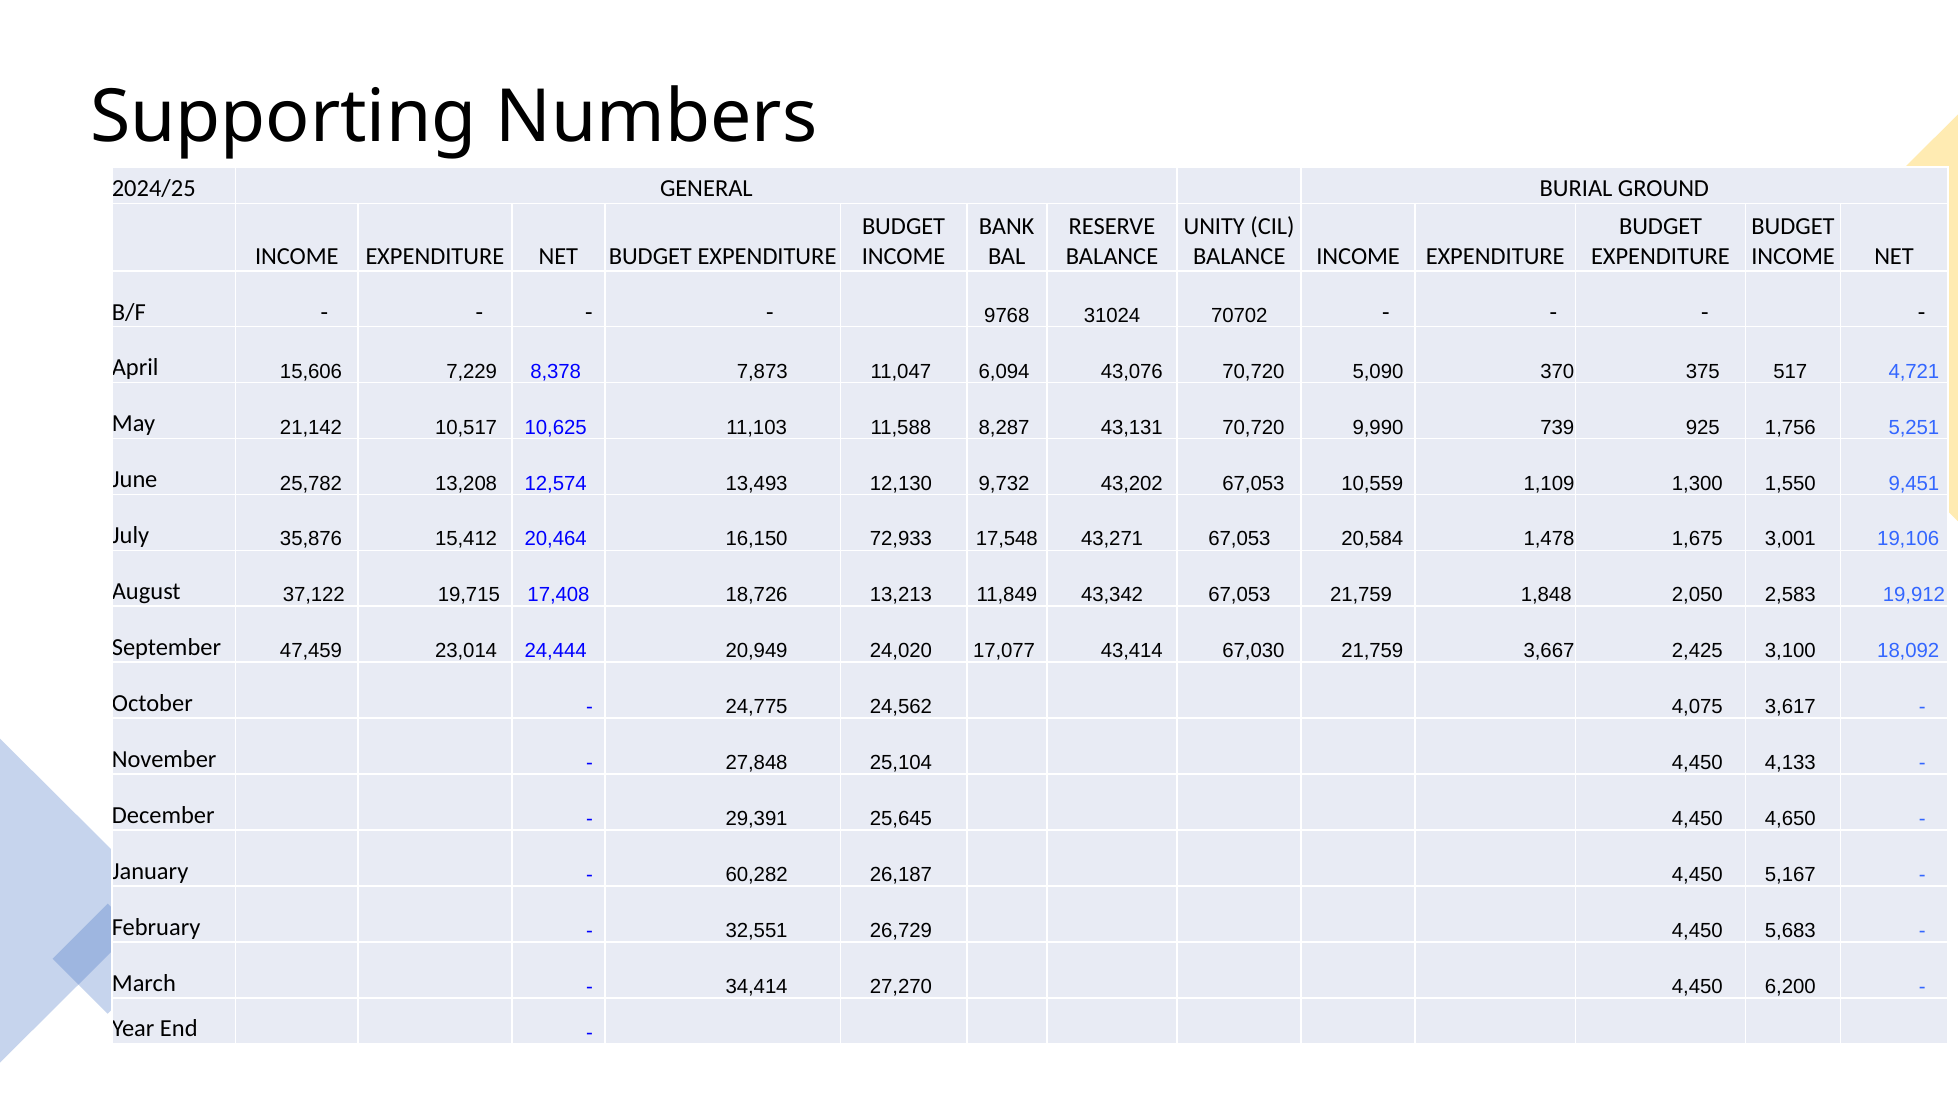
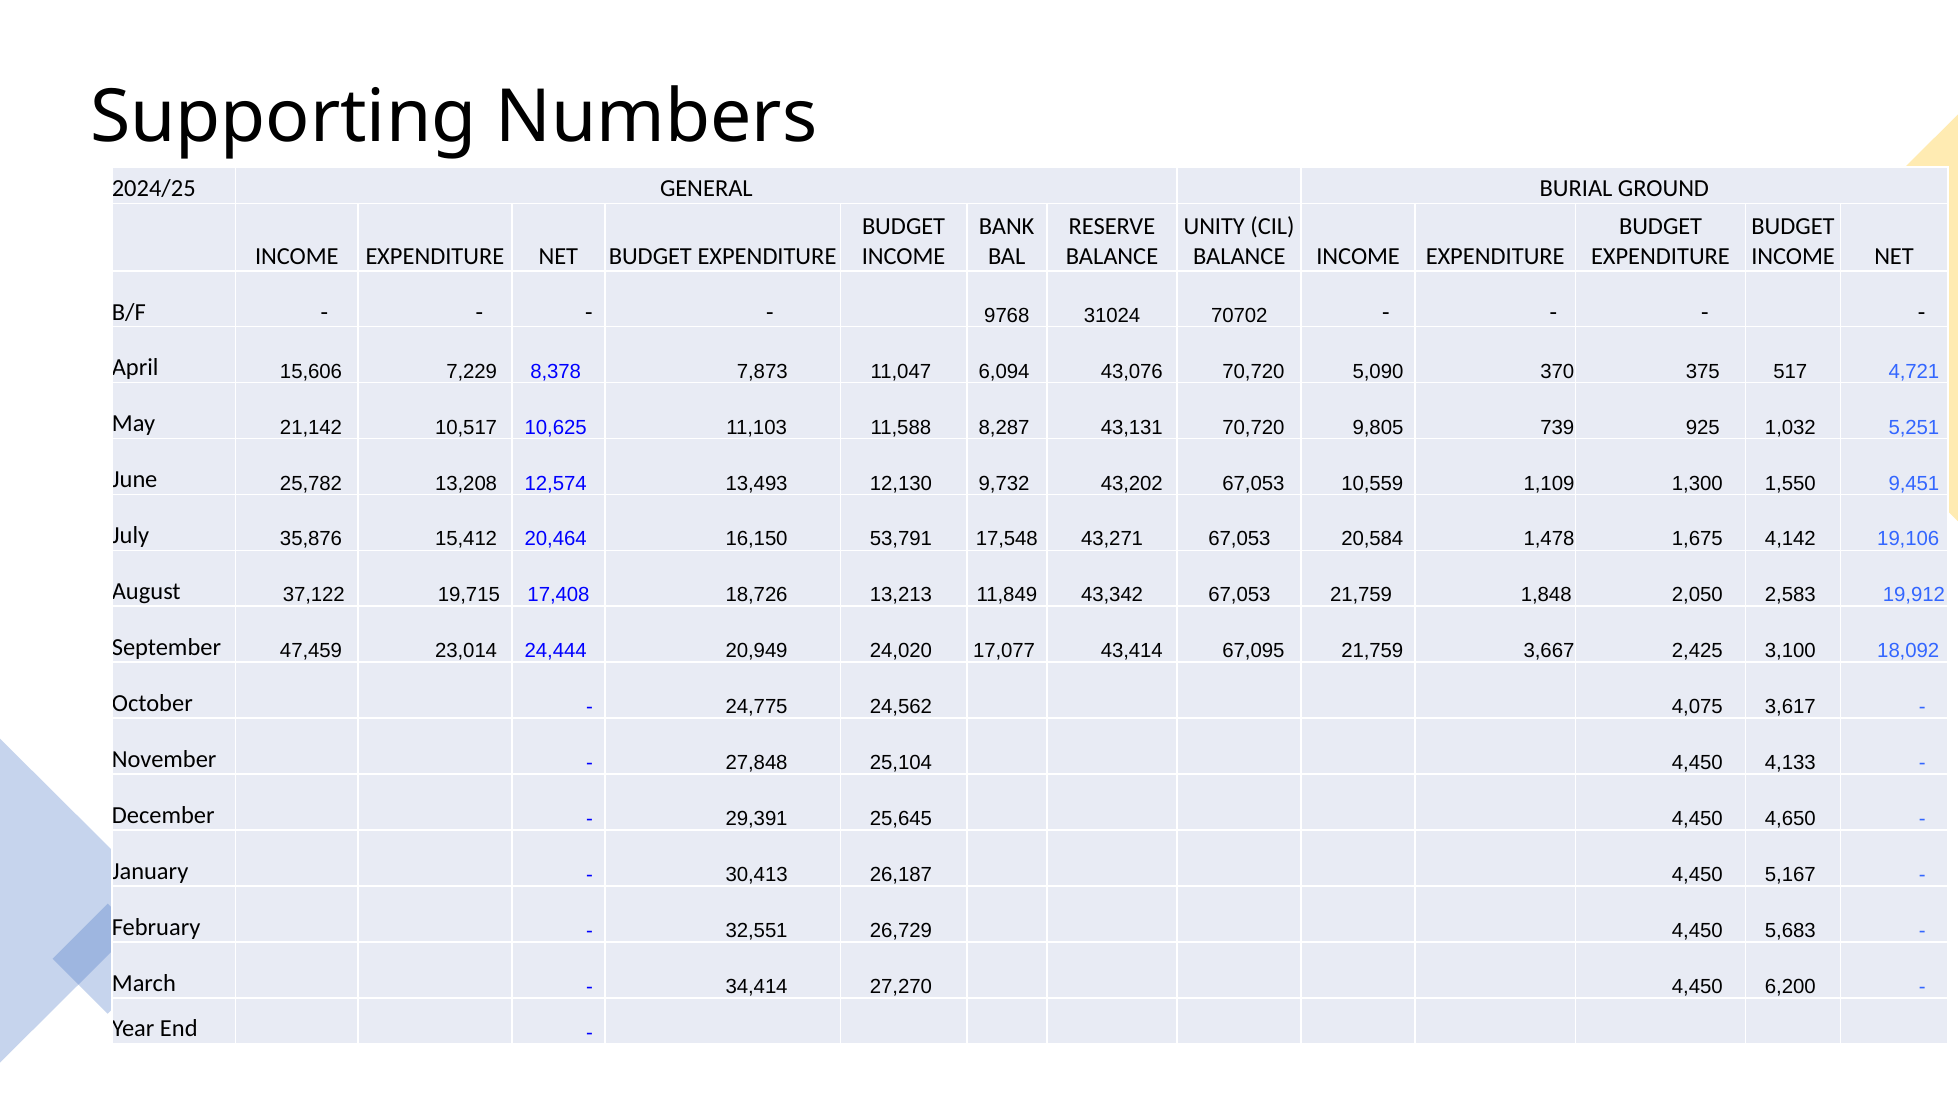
9,990: 9,990 -> 9,805 (1378, 428)
1,756: 1,756 -> 1,032 (1790, 428)
72,933: 72,933 -> 53,791 (901, 539)
3,001: 3,001 -> 4,142 (1790, 539)
67,030: 67,030 -> 67,095 (1253, 651)
60,282: 60,282 -> 30,413 (757, 875)
